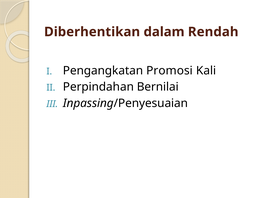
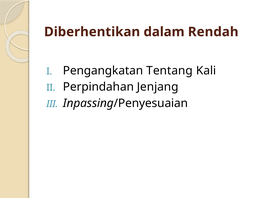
Promosi: Promosi -> Tentang (170, 71)
Bernilai: Bernilai -> Jenjang (158, 87)
